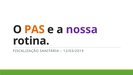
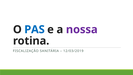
PAS colour: orange -> blue (35, 29)
